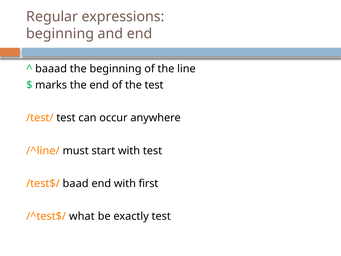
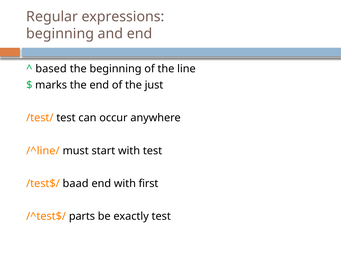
baaad: baaad -> based (51, 69)
the test: test -> just (154, 85)
what: what -> parts (82, 216)
